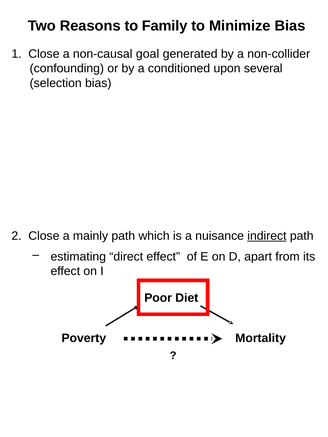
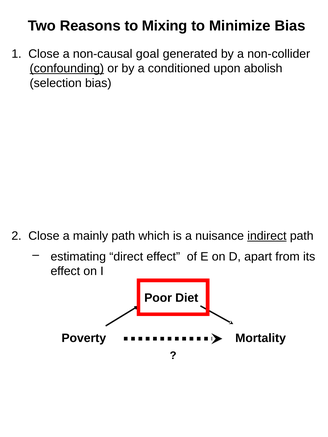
Family: Family -> Mixing (165, 26)
confounding underline: none -> present (67, 69)
several: several -> abolish (263, 69)
